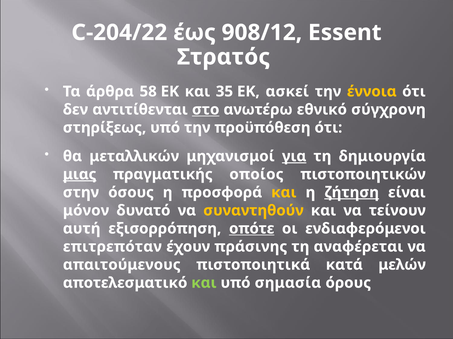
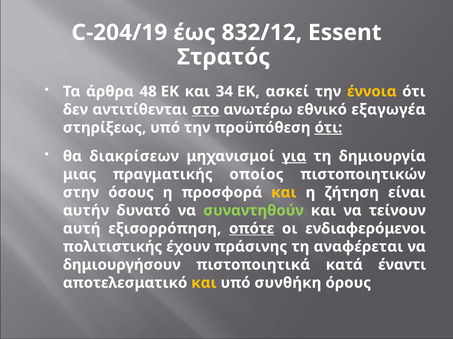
C-204/22: C-204/22 -> C-204/19 (119, 33)
908/12: 908/12 -> 832/12 (262, 33)
58: 58 -> 48 (148, 92)
35: 35 -> 34 (224, 92)
σύγχρονη: σύγχρονη -> εξαγωγέα (388, 110)
ότι underline: none -> present (328, 128)
μεταλλικών: μεταλλικών -> διακρίσεων (134, 157)
μιας underline: present -> none (80, 175)
ζήτηση underline: present -> none (352, 193)
μόνον: μόνον -> αυτήν (86, 211)
συναντηθούν colour: yellow -> light green (253, 211)
επιτρεπόταν: επιτρεπόταν -> πολιτιστικής (113, 247)
απαιτούμενους: απαιτούμενους -> δημιουργήσουν (122, 265)
μελών: μελών -> έναντι (402, 265)
και colour: light green -> yellow (204, 283)
σημασία: σημασία -> συνθήκη (288, 283)
